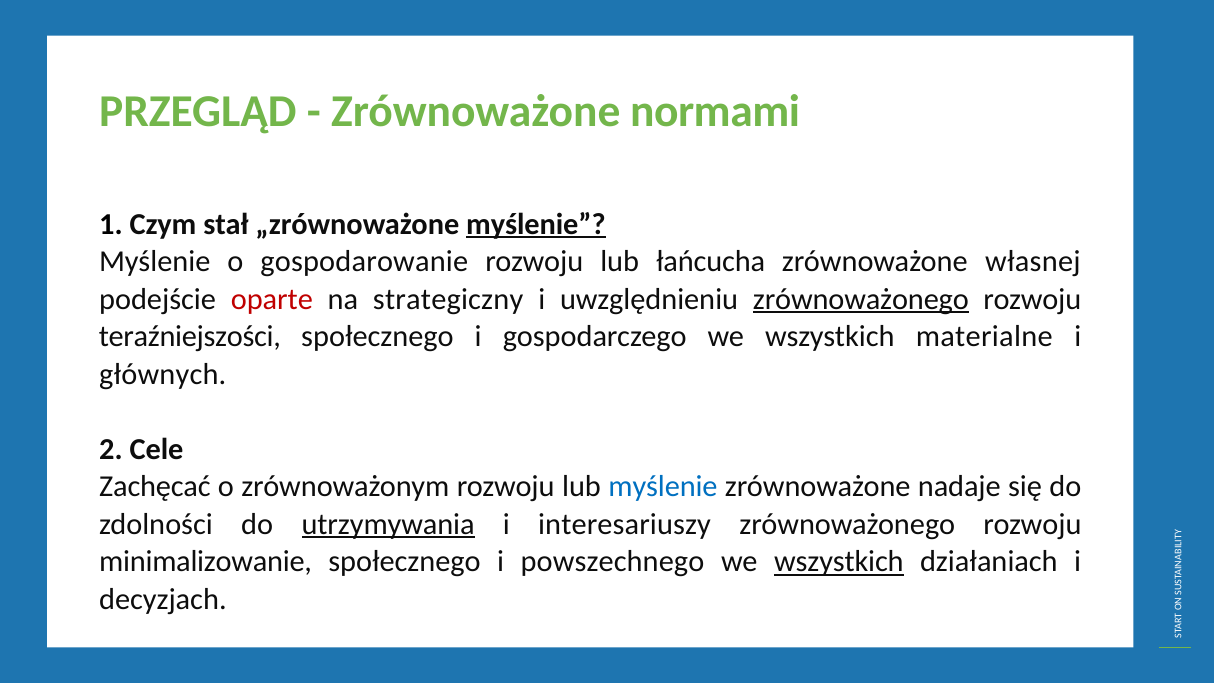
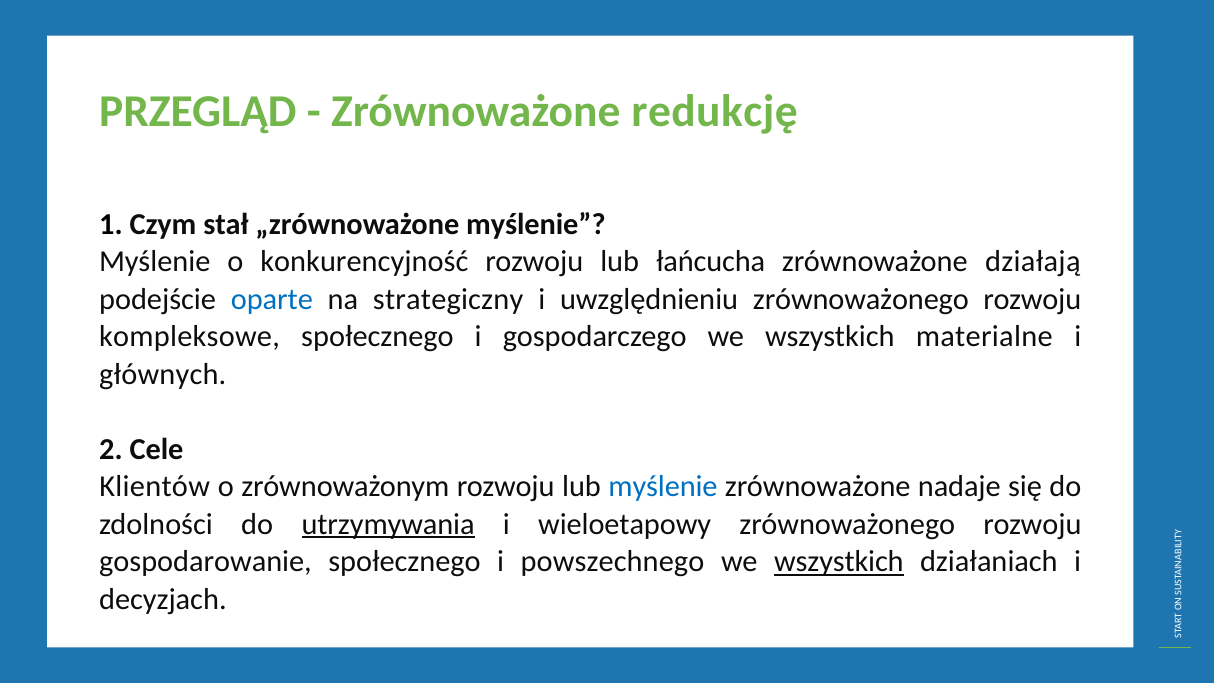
normami: normami -> redukcję (715, 111)
myślenie underline: present -> none (536, 224)
gospodarowanie: gospodarowanie -> konkurencyjność (364, 262)
własnej: własnej -> działają (1033, 262)
oparte colour: red -> blue (272, 299)
zrównoważonego underline: present -> none (861, 299)
teraźniejszości: teraźniejszości -> kompleksowe (190, 337)
Zachęcać: Zachęcać -> Klientów (155, 486)
interesariuszy: interesariuszy -> wieloetapowy (625, 524)
minimalizowanie: minimalizowanie -> gospodarowanie (205, 561)
